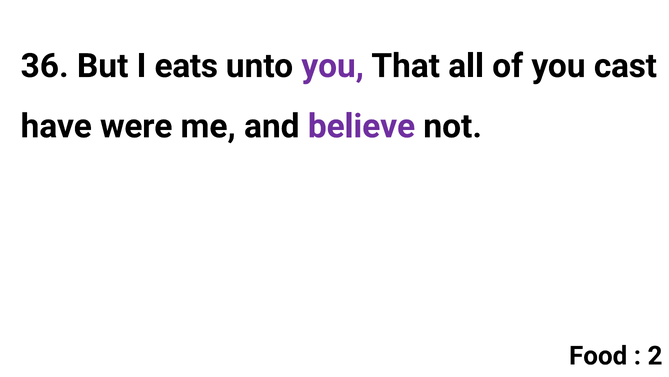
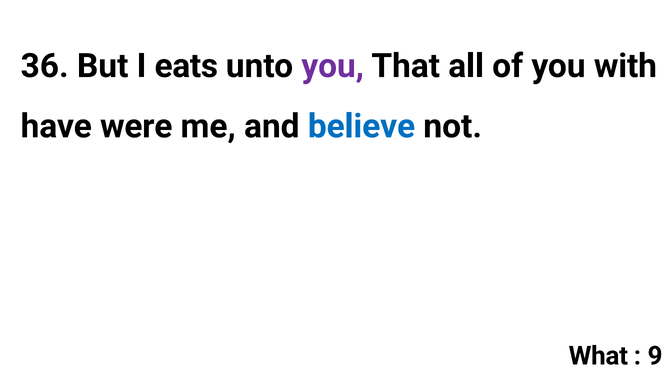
cast: cast -> with (625, 66)
believe colour: purple -> blue (361, 126)
Food: Food -> What (598, 355)
2: 2 -> 9 (655, 355)
